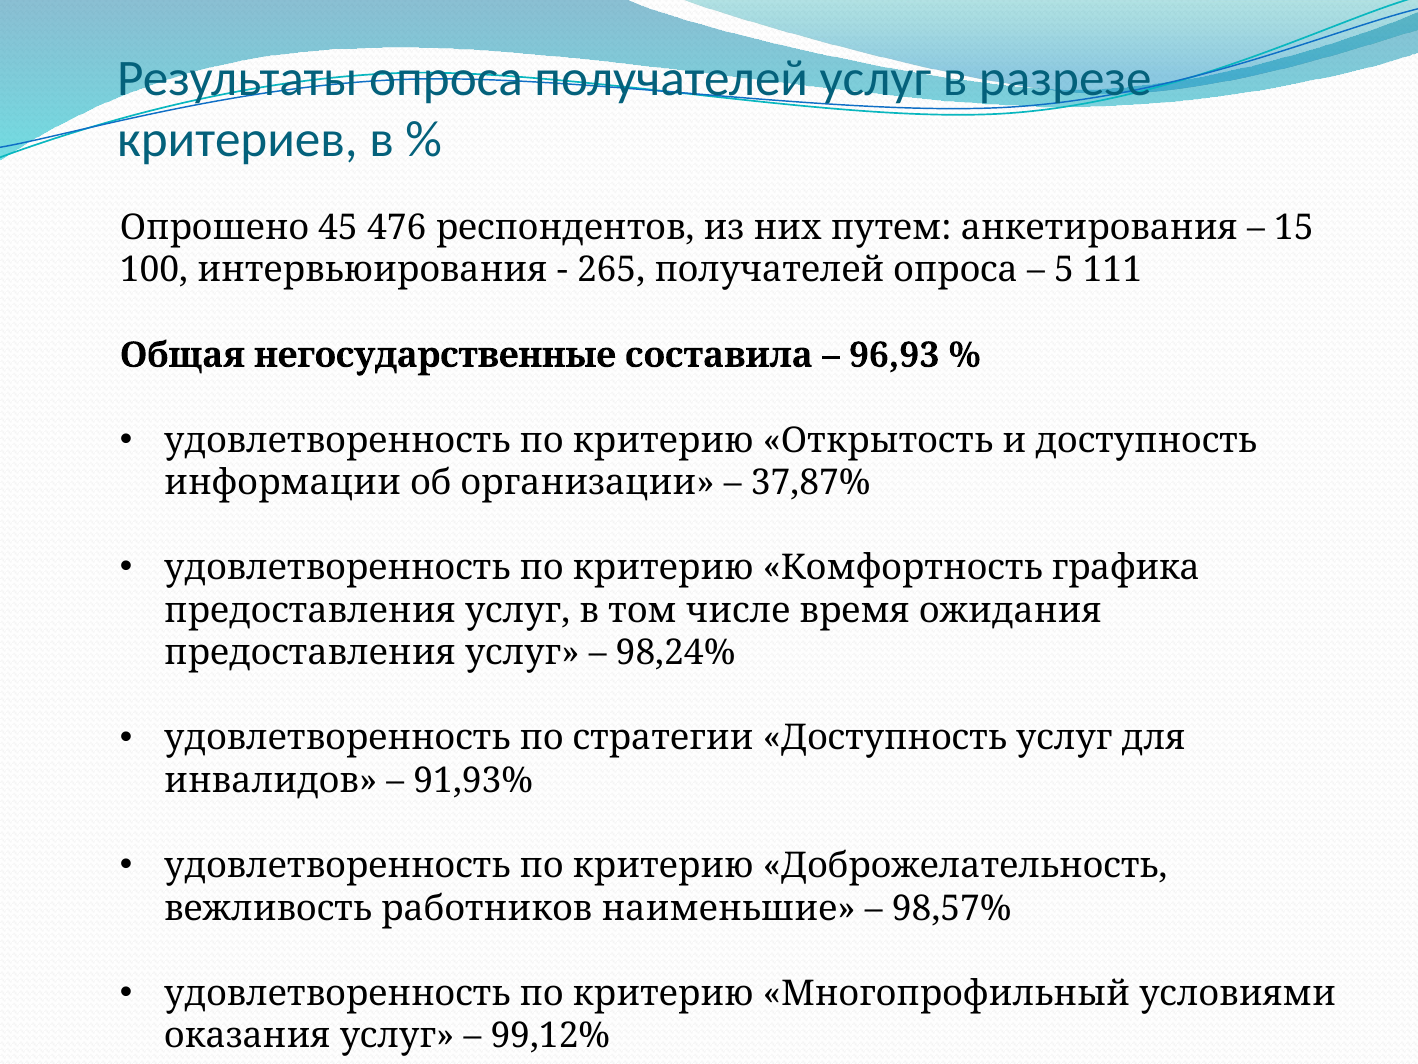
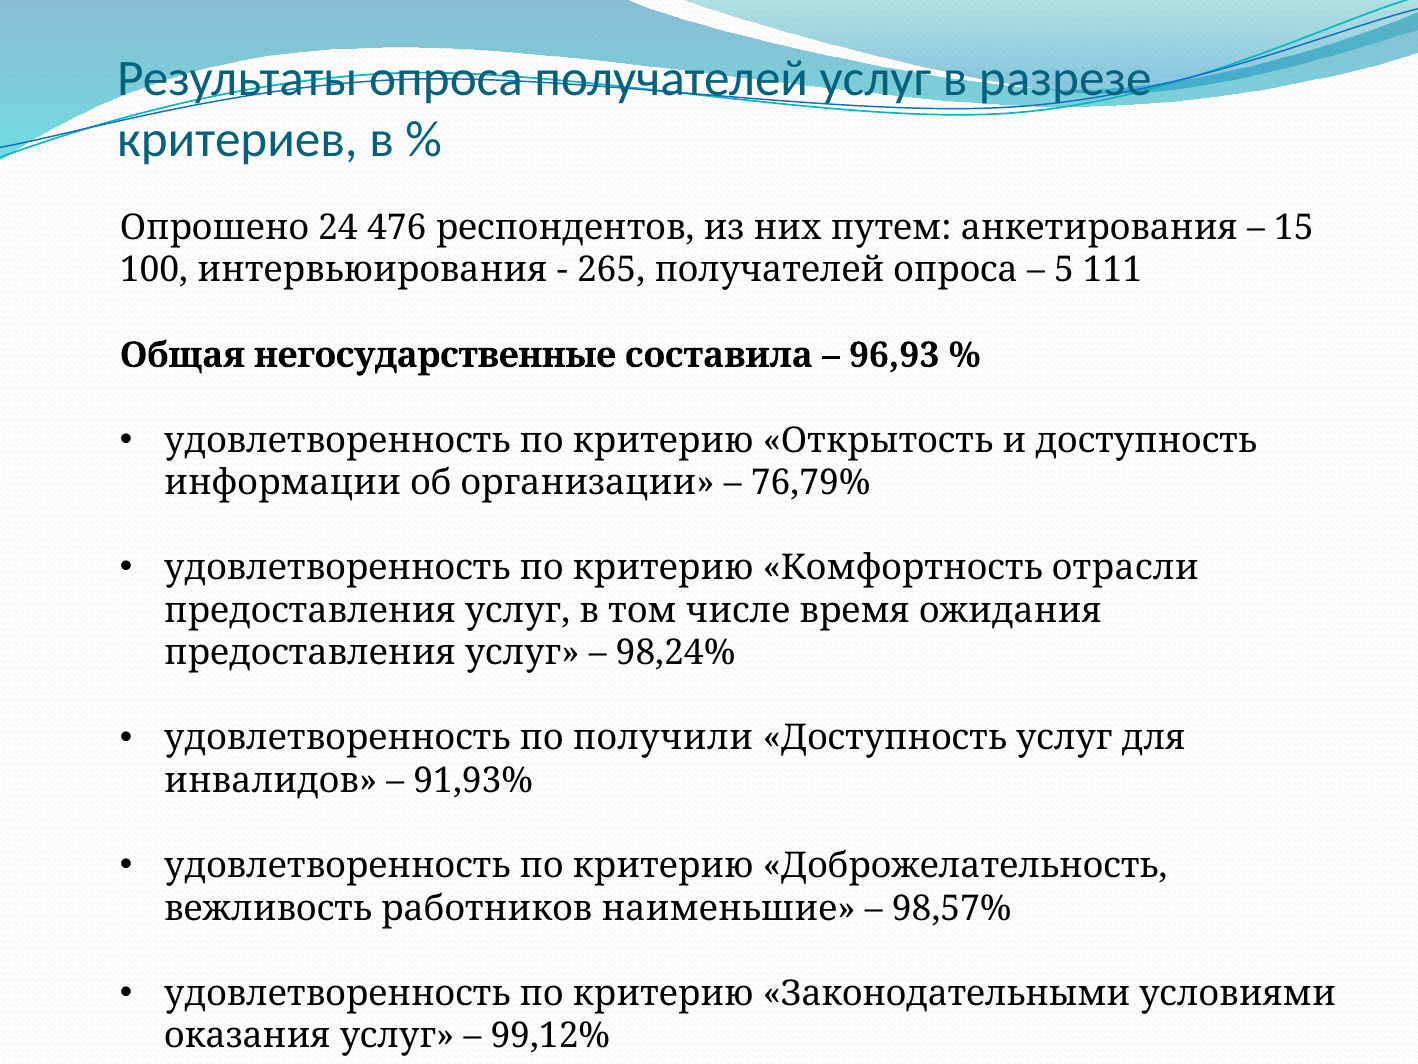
45: 45 -> 24 (338, 227)
37,87%: 37,87% -> 76,79% (811, 483)
графика: графика -> отрасли (1125, 568)
стратегии: стратегии -> получили (663, 738)
Многопрофильный: Многопрофильный -> Законодательными (947, 993)
